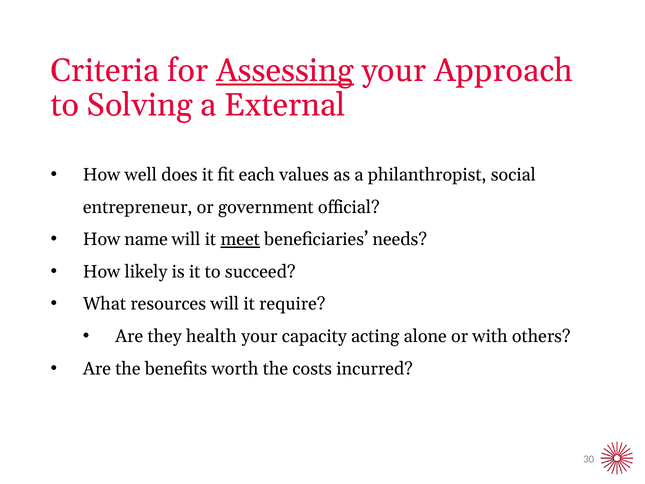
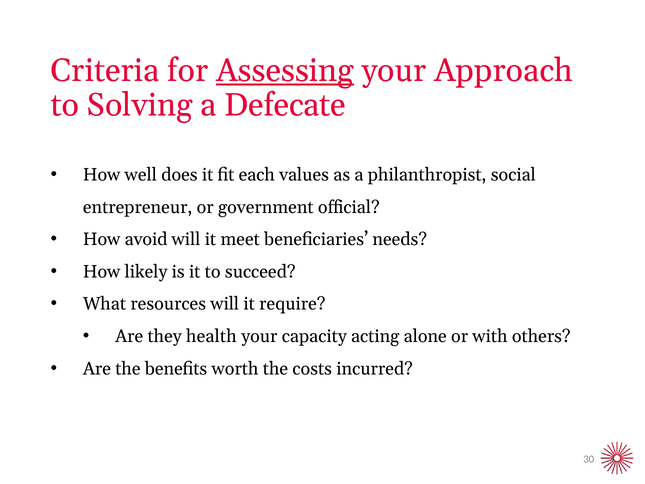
External: External -> Defecate (285, 105)
name: name -> avoid (146, 239)
meet underline: present -> none (240, 239)
